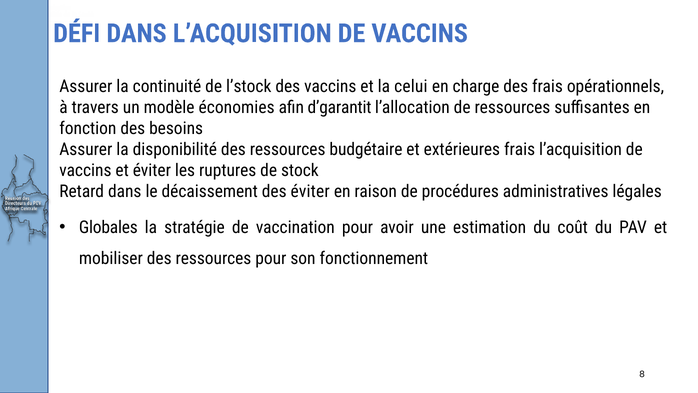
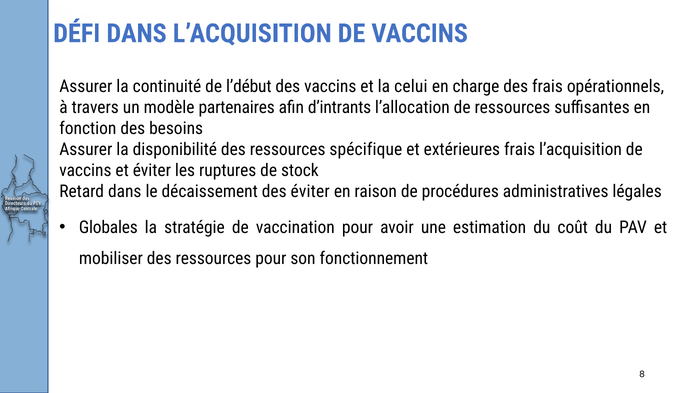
l’stock: l’stock -> l’début (249, 87)
économies: économies -> partenaires (237, 108)
d’garantit: d’garantit -> d’intrants (340, 108)
budgétaire: budgétaire -> spécifique (366, 149)
